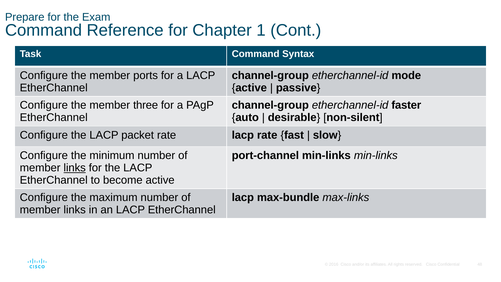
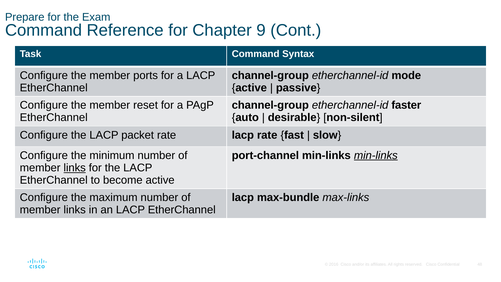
1: 1 -> 9 (261, 30)
three: three -> reset (146, 105)
min-links underline: none -> present (376, 155)
